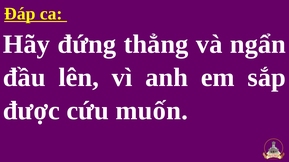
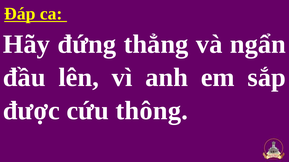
muốn: muốn -> thông (152, 111)
